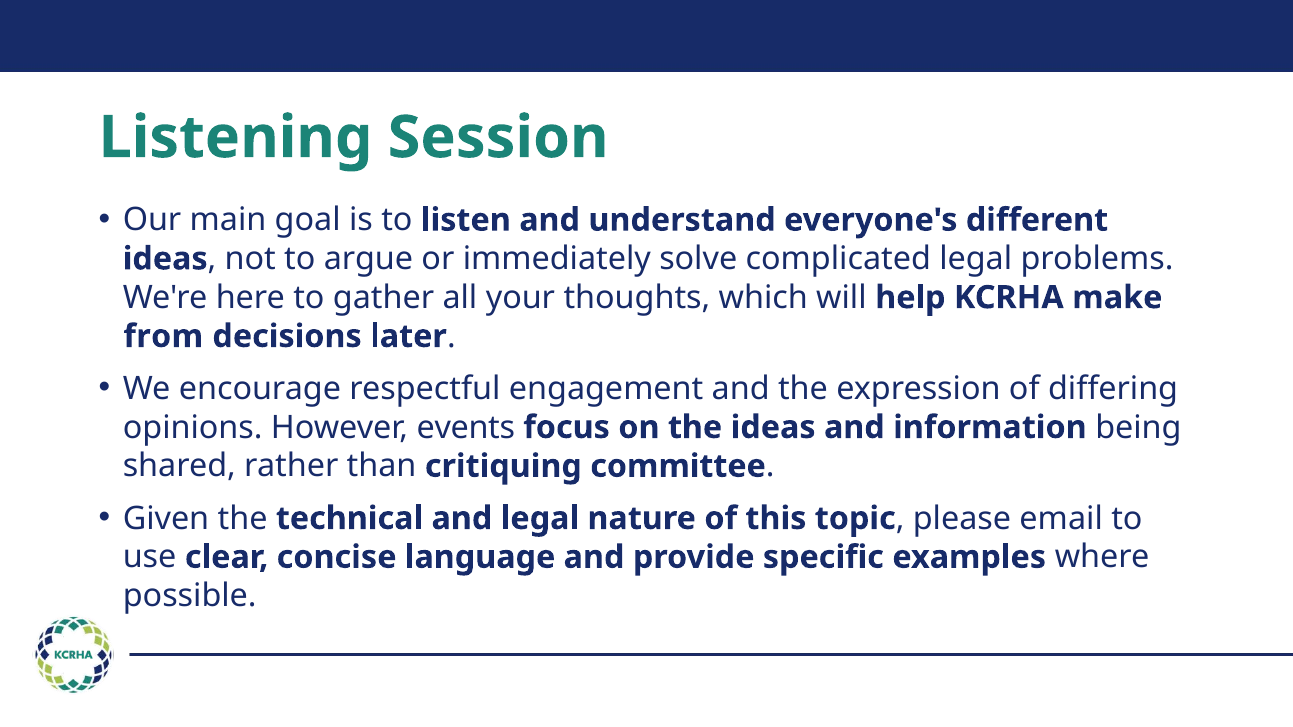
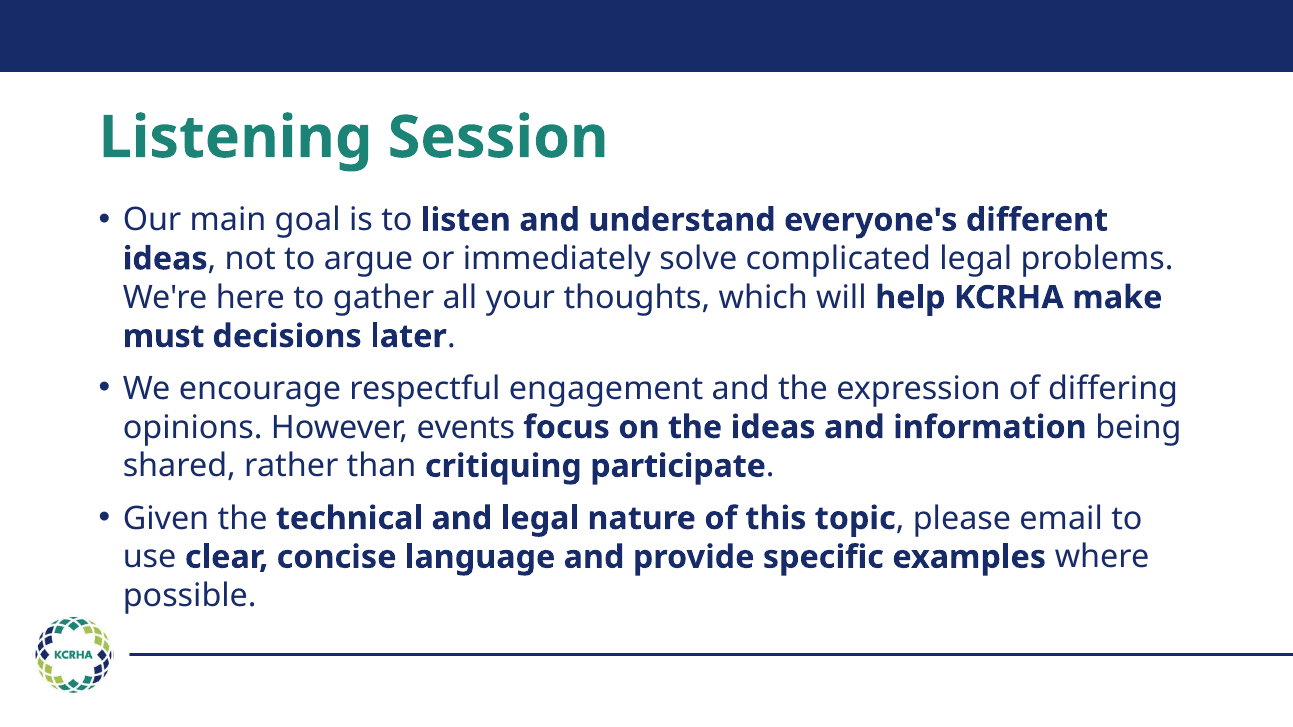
from: from -> must (164, 336)
committee: committee -> participate (678, 466)
